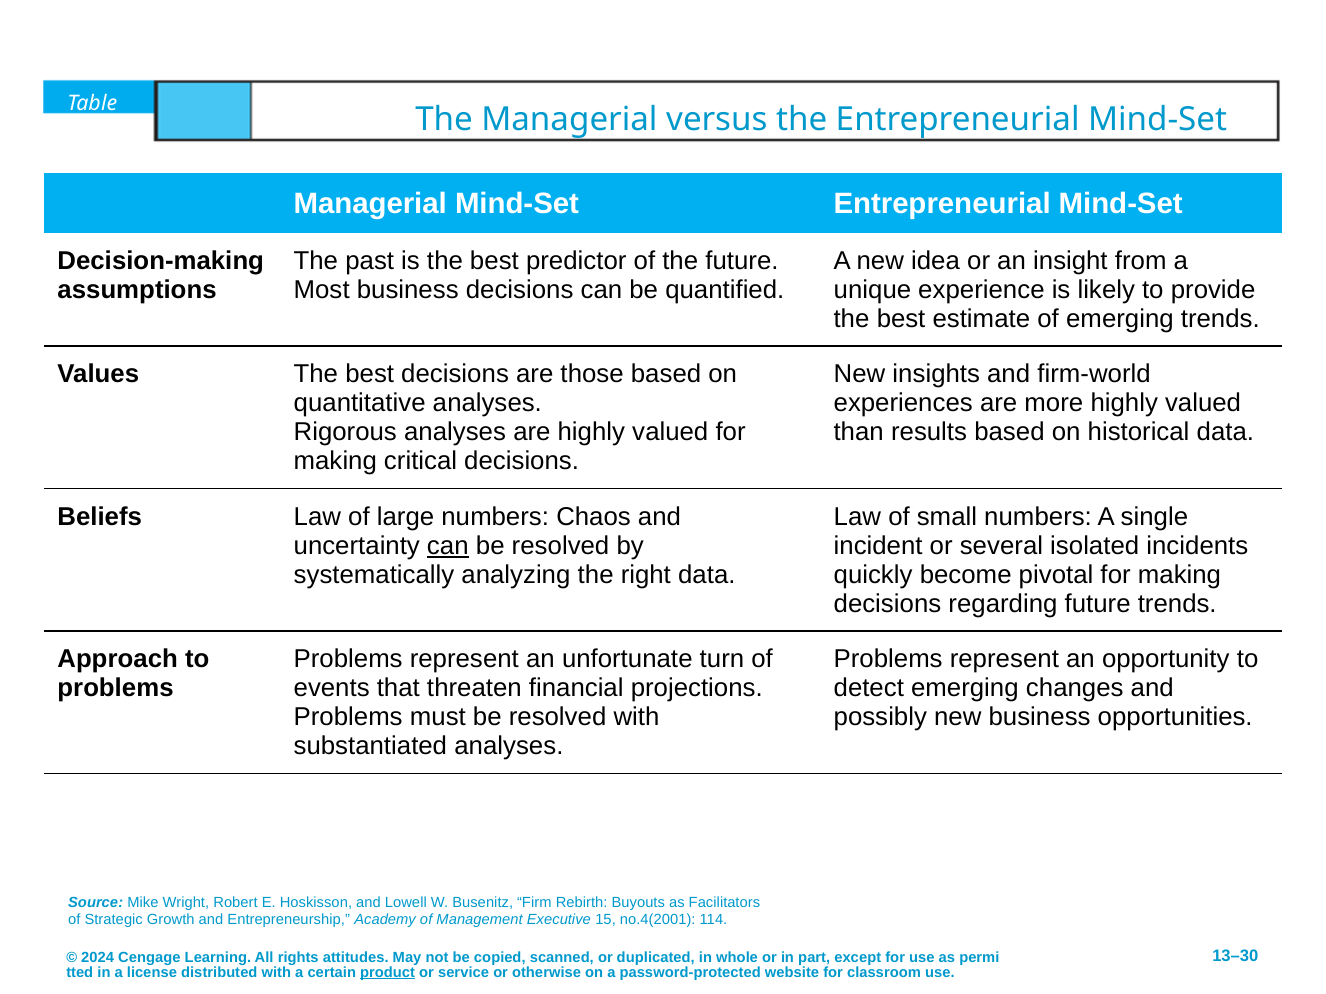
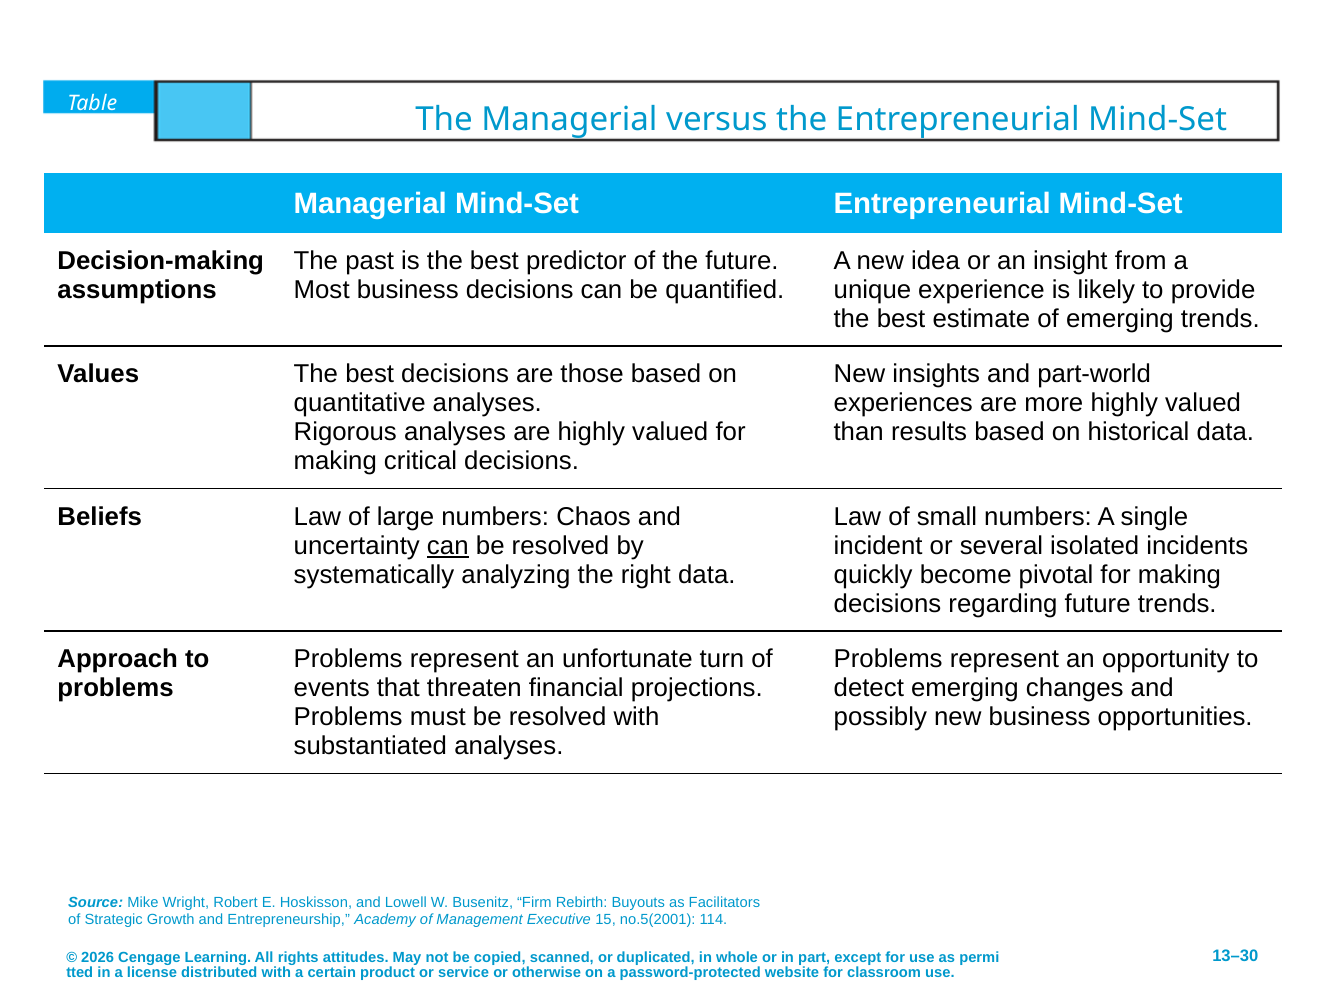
firm-world: firm-world -> part-world (1094, 375)
no.4(2001: no.4(2001 -> no.5(2001 (658, 920)
2024: 2024 -> 2026 (98, 958)
product underline: present -> none (388, 973)
